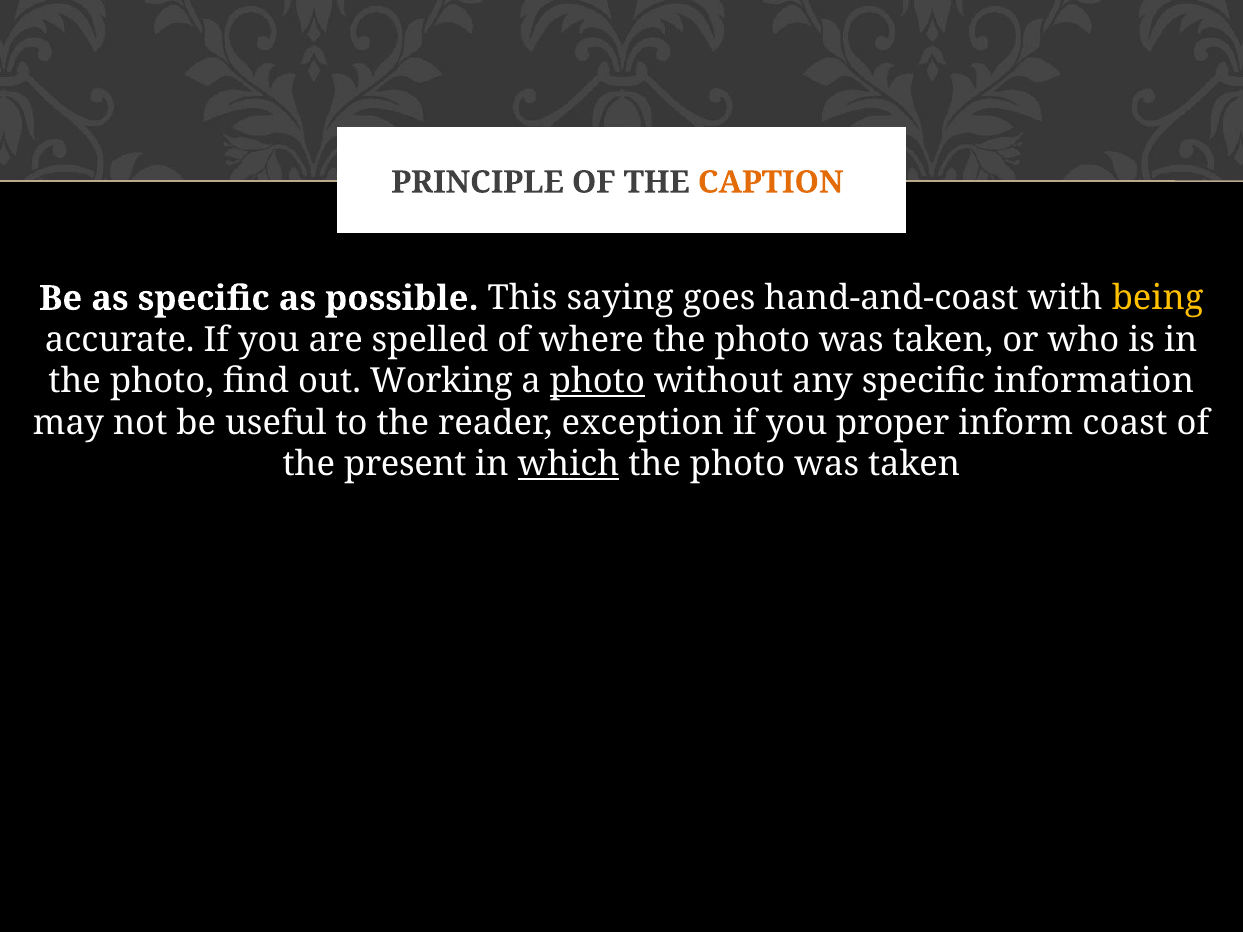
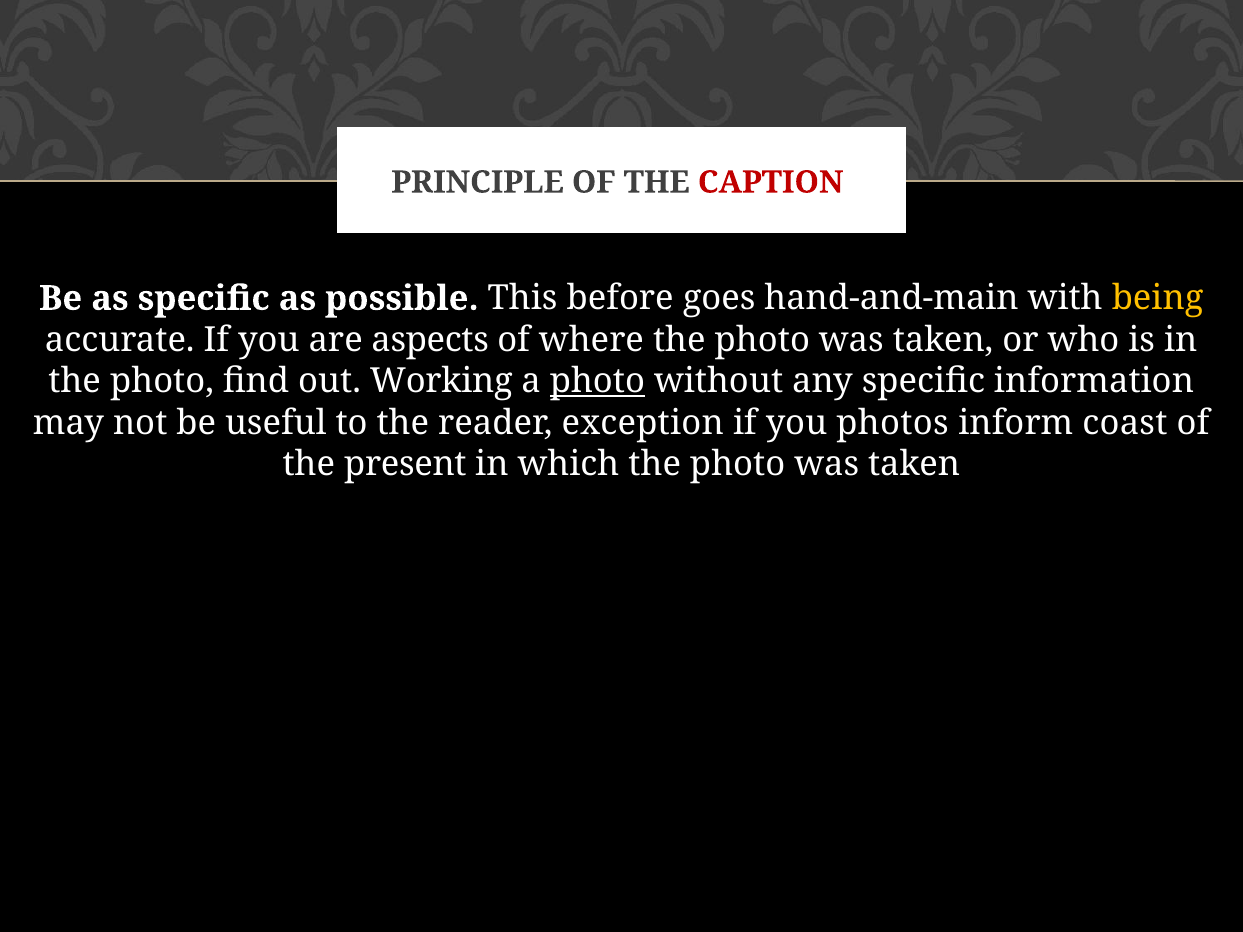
CAPTION colour: orange -> red (771, 182)
saying: saying -> before (620, 299)
hand-and-coast: hand-and-coast -> hand-and-main (892, 299)
spelled: spelled -> aspects (430, 340)
proper: proper -> photos (893, 423)
which underline: present -> none (569, 464)
